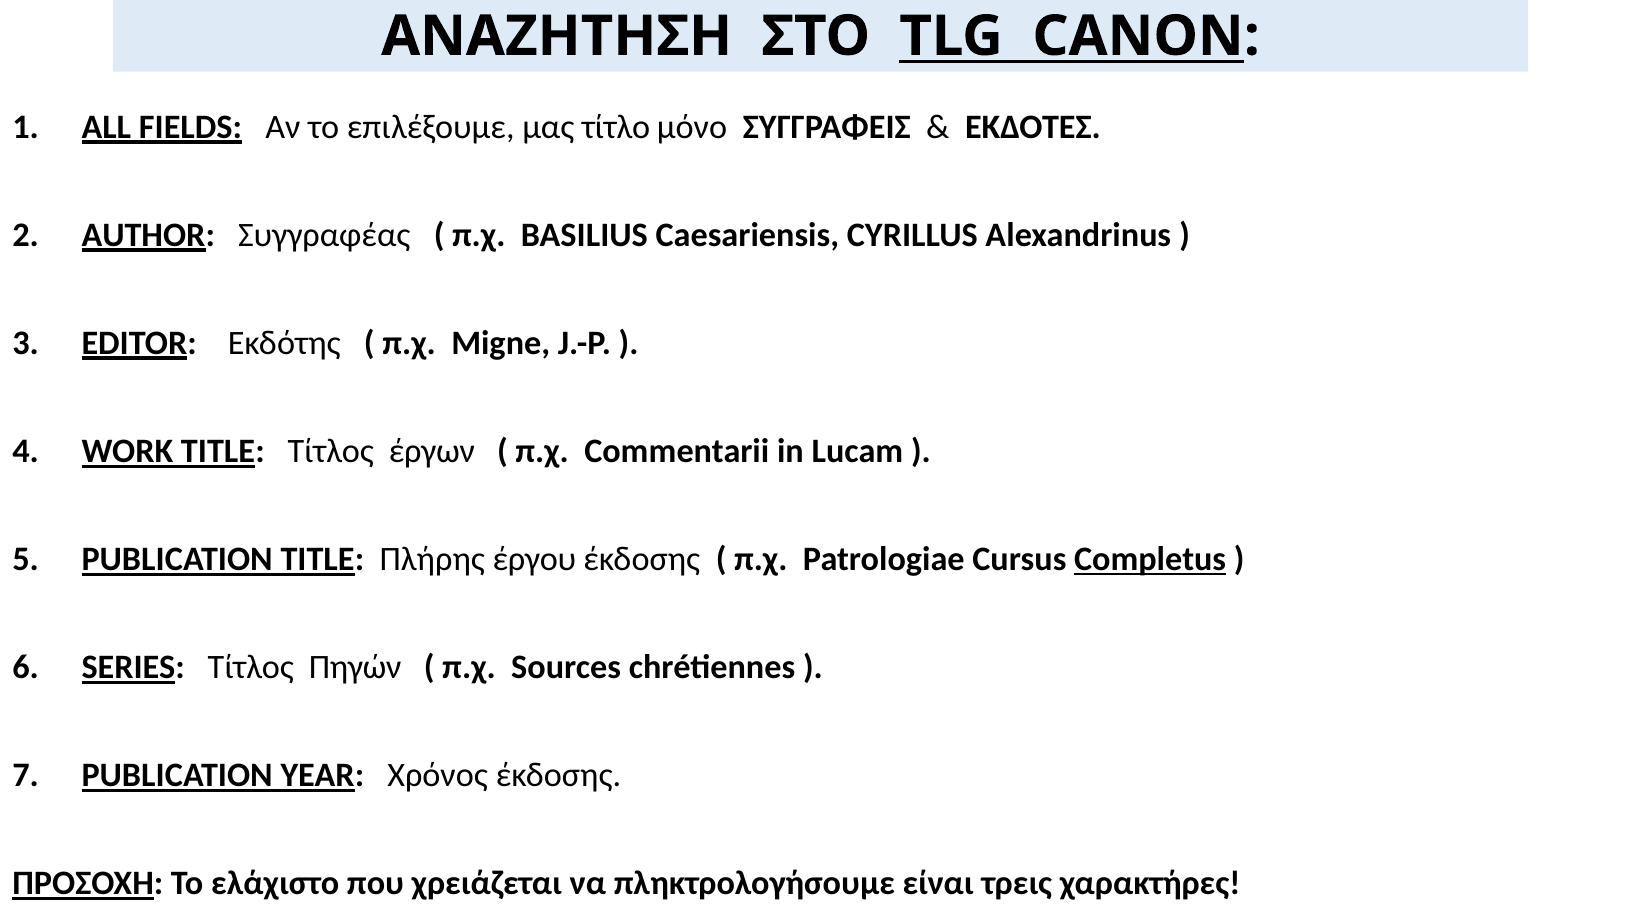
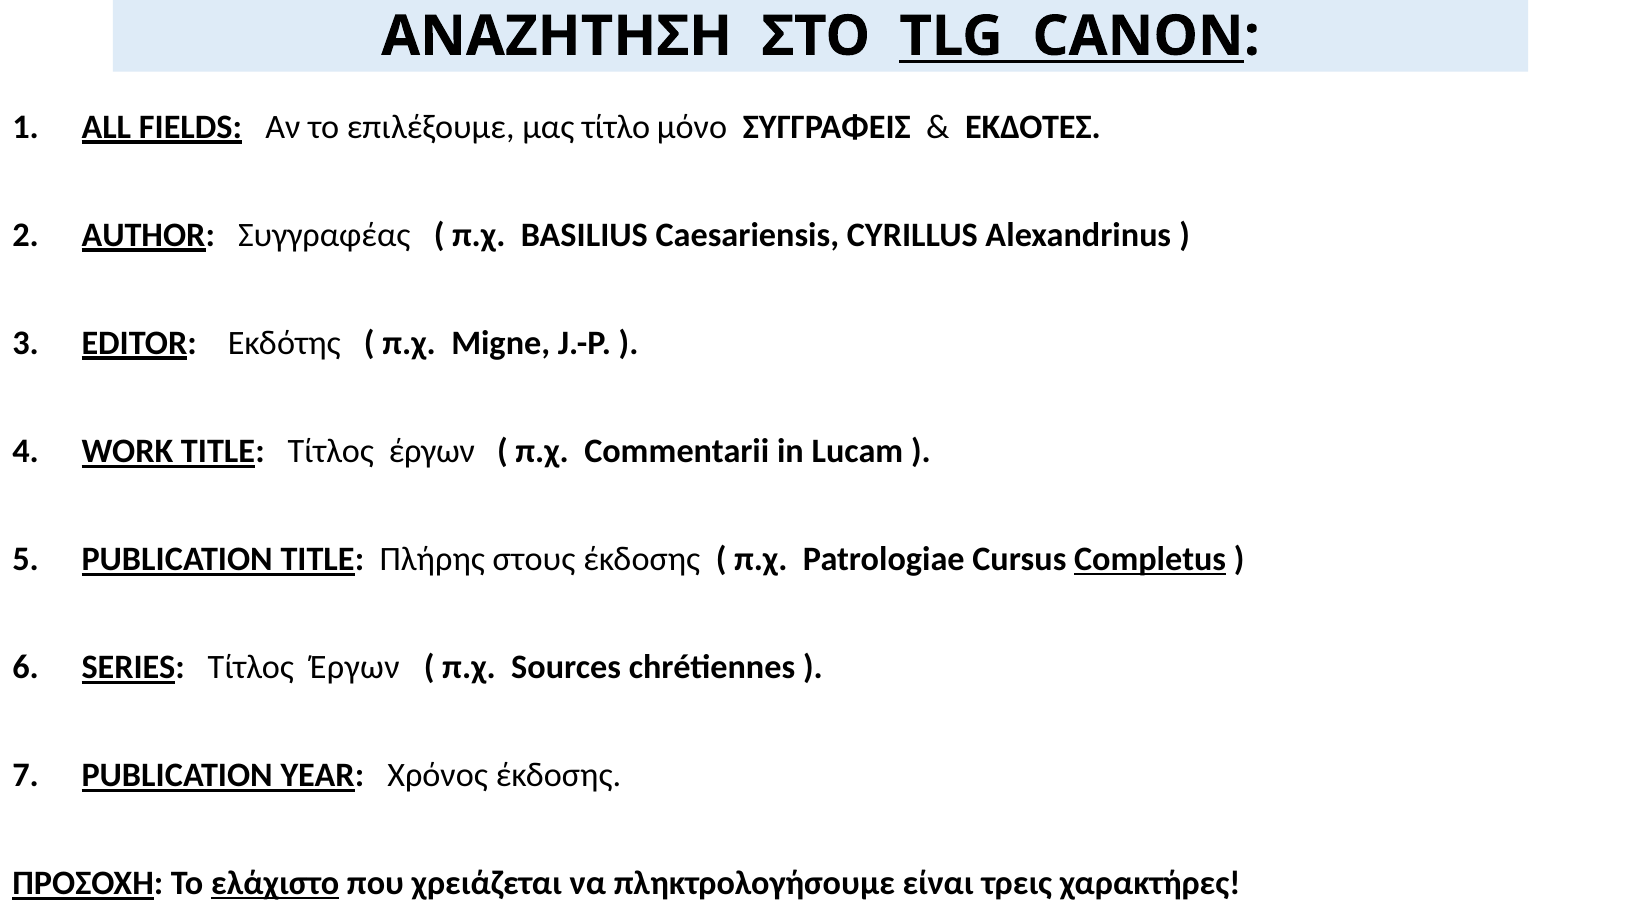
έργου: έργου -> στους (534, 560)
Tίτλος Πηγών: Πηγών -> Έργων (355, 668)
ελάχιστο underline: none -> present (275, 884)
